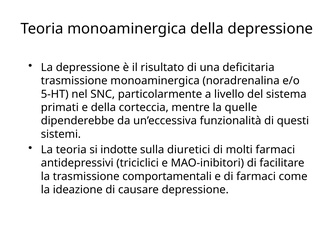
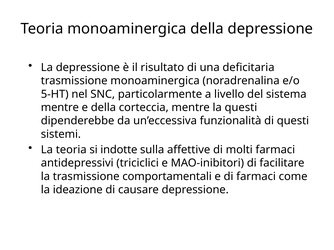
primati: primati -> mentre (60, 108)
la quelle: quelle -> questi (241, 108)
diuretici: diuretici -> affettive (189, 150)
